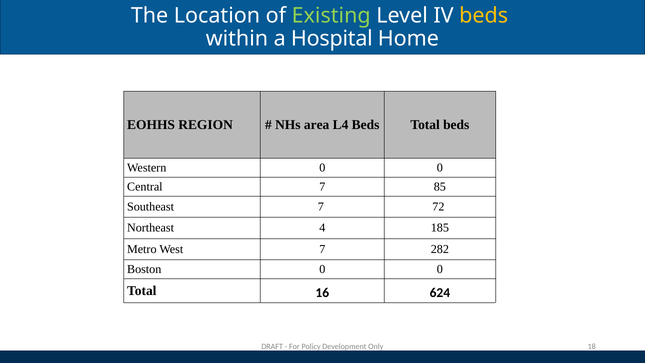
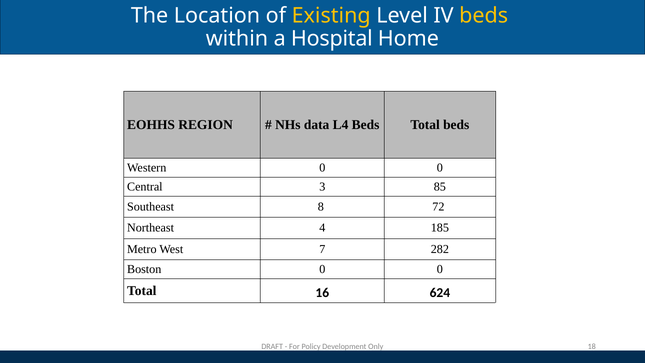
Existing colour: light green -> yellow (331, 16)
area: area -> data (317, 125)
7​: 7​ -> 3​ (324, 186)
7: 7 -> 8 (321, 207)
